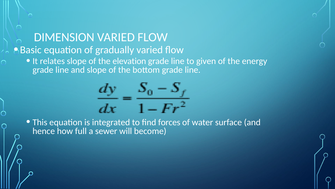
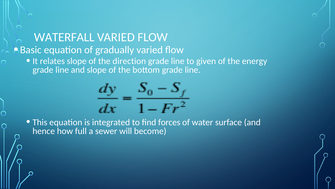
DIMENSION: DIMENSION -> WATERFALL (64, 37)
elevation: elevation -> direction (129, 61)
